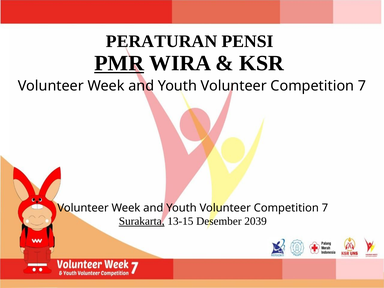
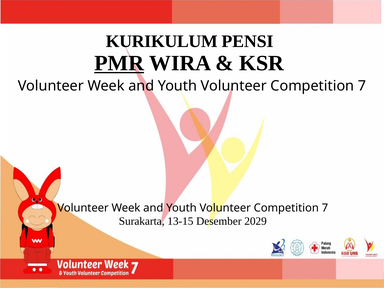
PERATURAN: PERATURAN -> KURIKULUM (162, 41)
Surakarta underline: present -> none (142, 221)
2039: 2039 -> 2029 (256, 221)
